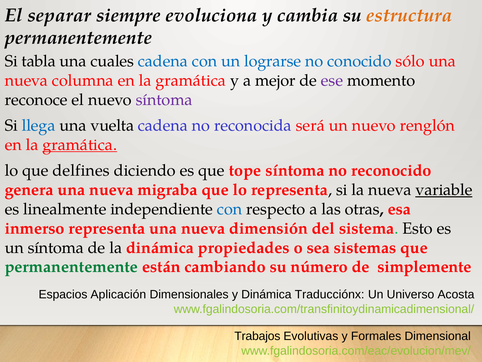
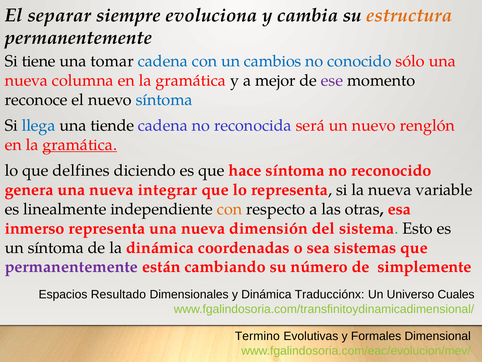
tabla: tabla -> tiene (39, 61)
cuales: cuales -> tomar (112, 61)
lograrse: lograrse -> cambios (273, 61)
síntoma colour: purple -> blue (164, 100)
vuelta: vuelta -> tiende (112, 125)
tope: tope -> hace (245, 170)
migraba: migraba -> integrar (167, 190)
variable underline: present -> none (444, 190)
con colour: blue -> orange (230, 209)
propiedades: propiedades -> coordenadas (244, 247)
permanentemente colour: green -> purple (71, 267)
Aplicación: Aplicación -> Resultado (118, 294)
Acosta: Acosta -> Cuales (456, 294)
Trabajos: Trabajos -> Termino (257, 336)
